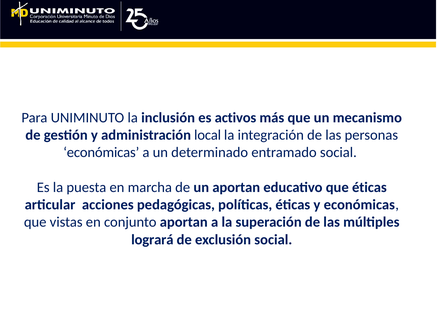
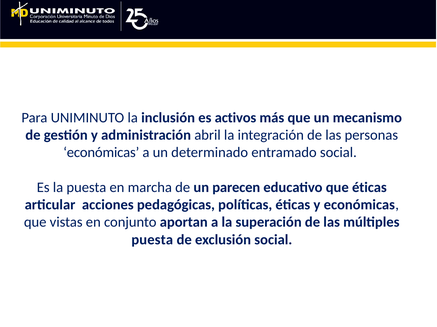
local: local -> abril (208, 135)
un aportan: aportan -> parecen (236, 188)
logrará: logrará -> puesta (152, 240)
